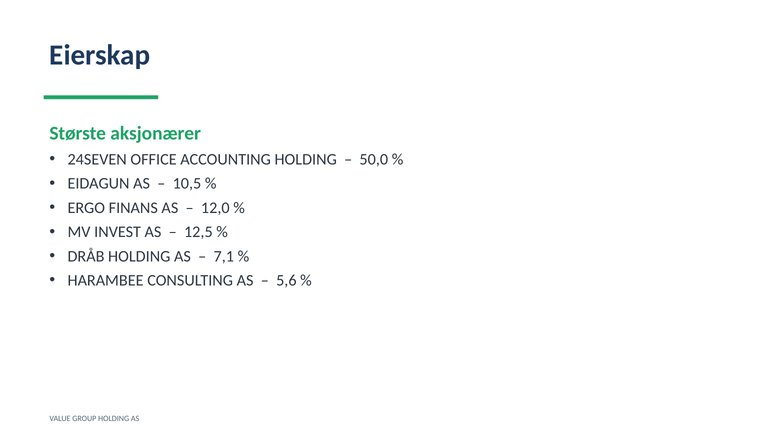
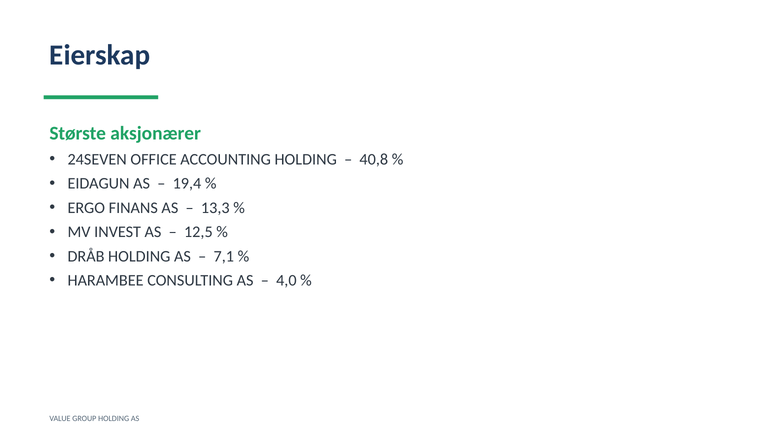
50,0: 50,0 -> 40,8 (374, 160)
10,5: 10,5 -> 19,4 (187, 184)
12,0: 12,0 -> 13,3 (215, 208)
5,6: 5,6 -> 4,0 (286, 281)
